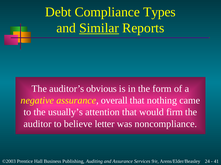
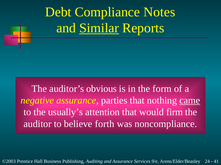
Types: Types -> Notes (159, 12)
overall: overall -> parties (114, 101)
came underline: none -> present (190, 101)
letter: letter -> forth (105, 124)
